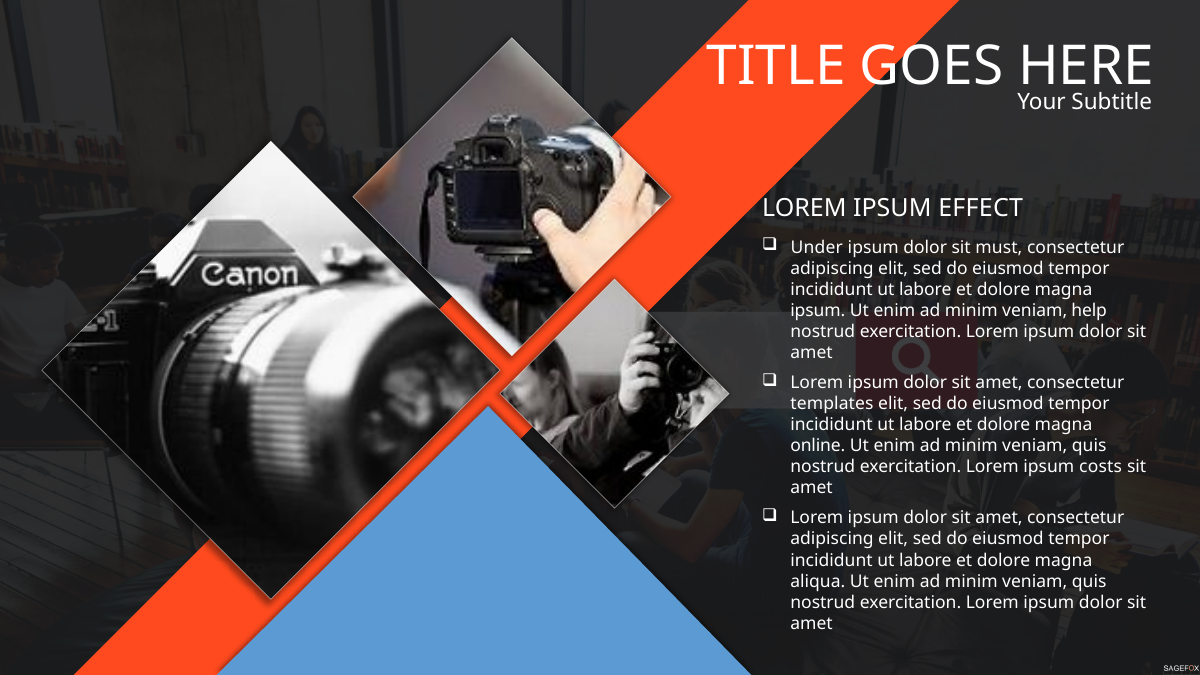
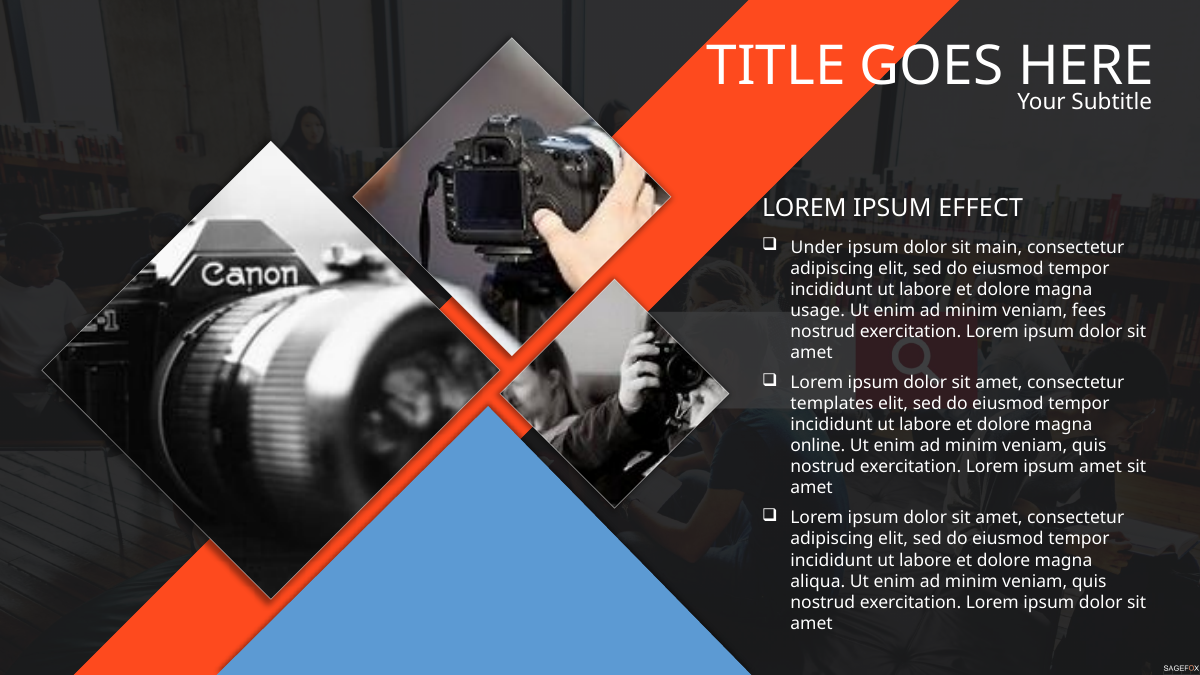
must: must -> main (999, 248)
ipsum: ipsum -> usage (818, 311)
help: help -> fees (1089, 311)
ipsum costs: costs -> amet (1101, 467)
